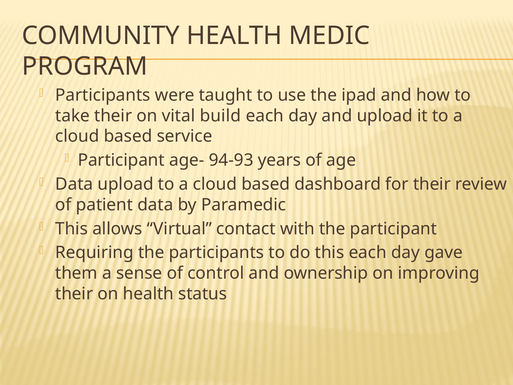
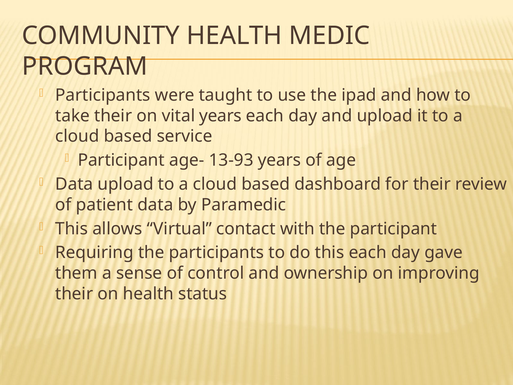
vital build: build -> years (221, 116)
94-93: 94-93 -> 13-93 (231, 160)
